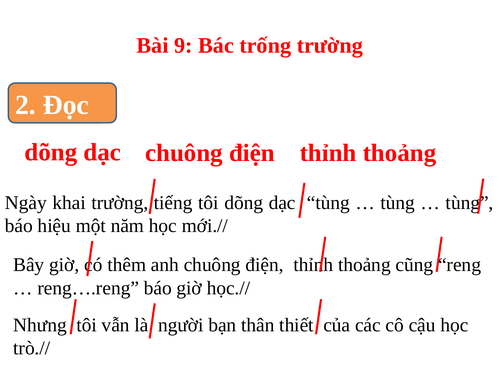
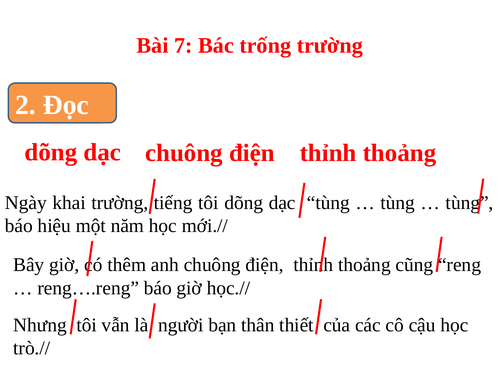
9: 9 -> 7 (183, 45)
